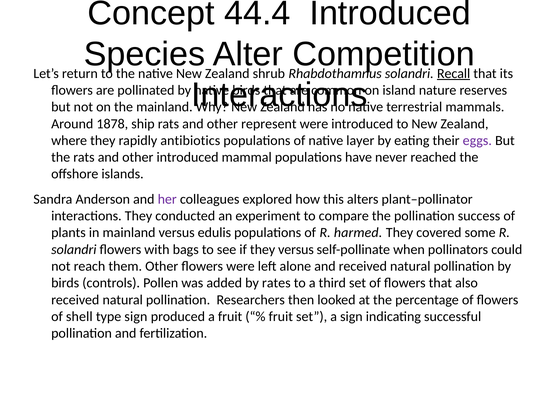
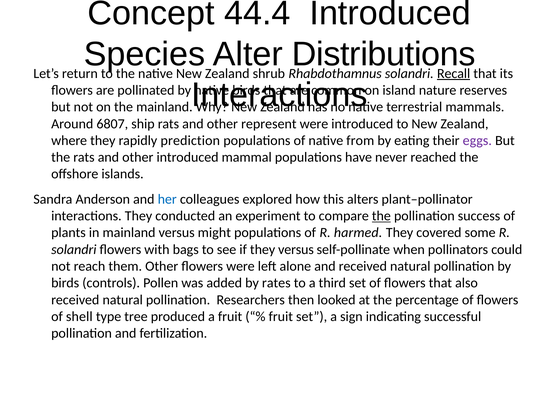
Competition: Competition -> Distributions (384, 54)
1878: 1878 -> 6807 (112, 124)
antibiotics: antibiotics -> prediction (190, 141)
layer: layer -> from (360, 141)
her colour: purple -> blue (167, 199)
the underline: none -> present (381, 216)
edulis: edulis -> might (214, 233)
type sign: sign -> tree (136, 317)
